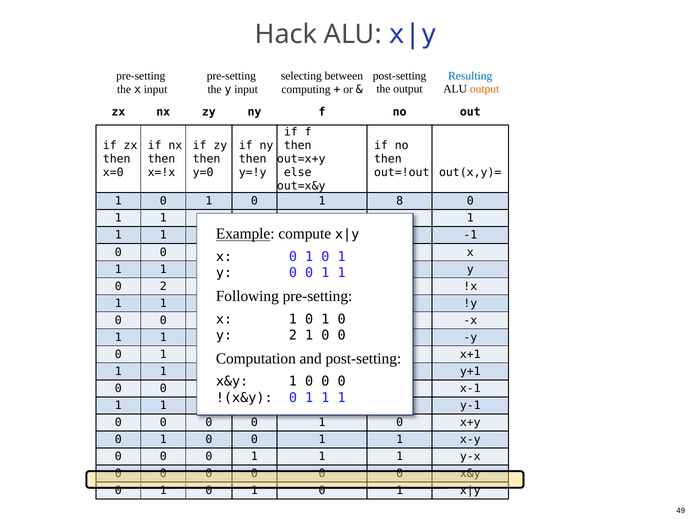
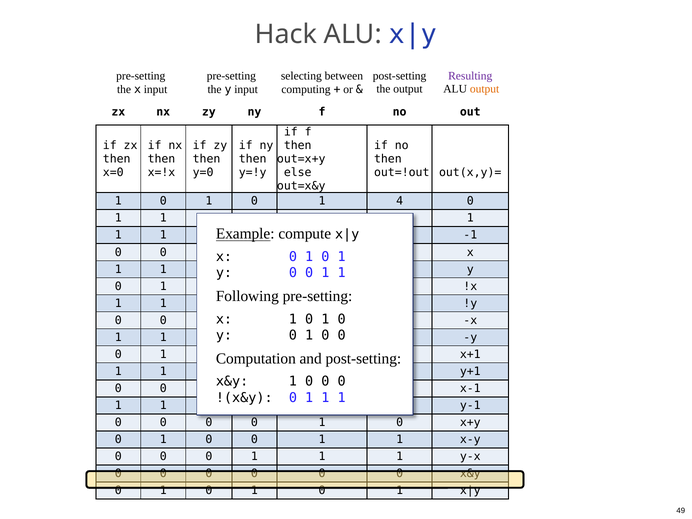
Resulting colour: blue -> purple (470, 76)
8: 8 -> 4 (400, 201)
2: 2 -> 1 (163, 286)
2: 2 -> 0 (293, 335)
